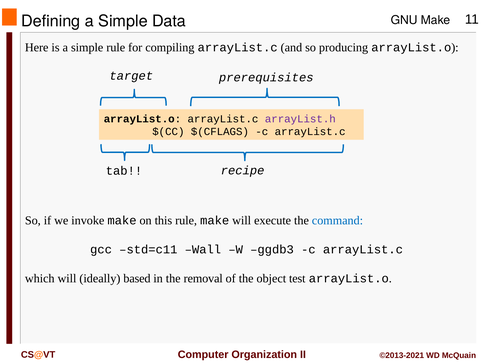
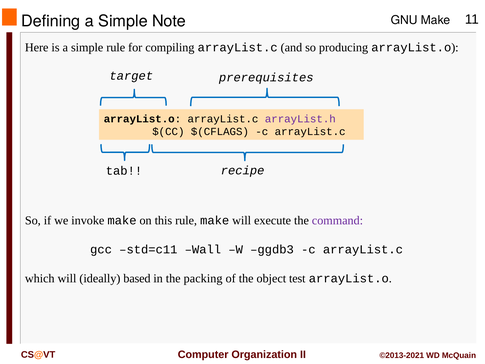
Data: Data -> Note (169, 21)
command colour: blue -> purple (337, 220)
removal: removal -> packing (203, 278)
